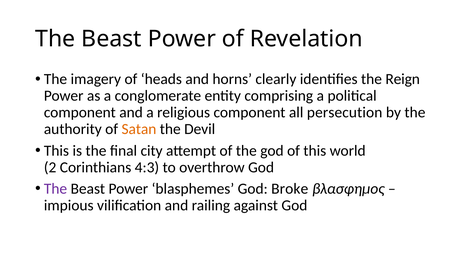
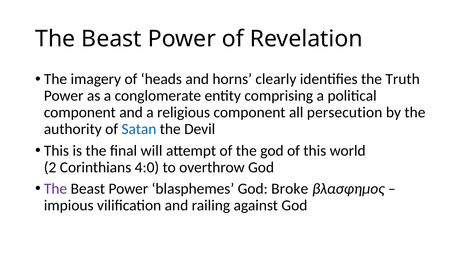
Reign: Reign -> Truth (403, 79)
Satan colour: orange -> blue (139, 129)
city: city -> will (152, 151)
4:3: 4:3 -> 4:0 (147, 167)
